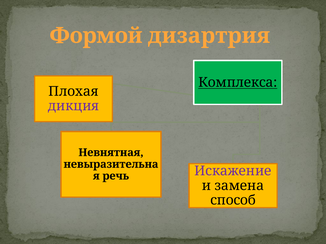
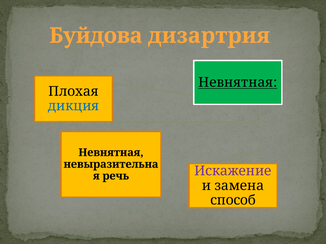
Формой: Формой -> Буйдова (96, 36)
Комплекса: Комплекса -> Невнятная (238, 83)
дикция colour: purple -> blue (73, 106)
